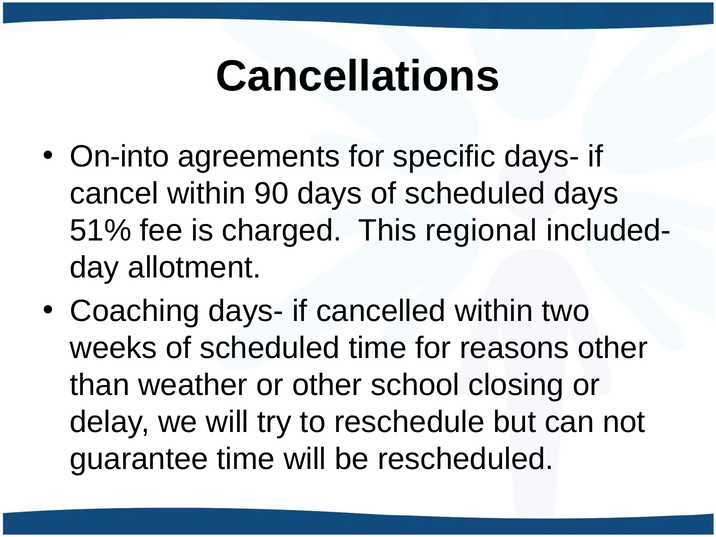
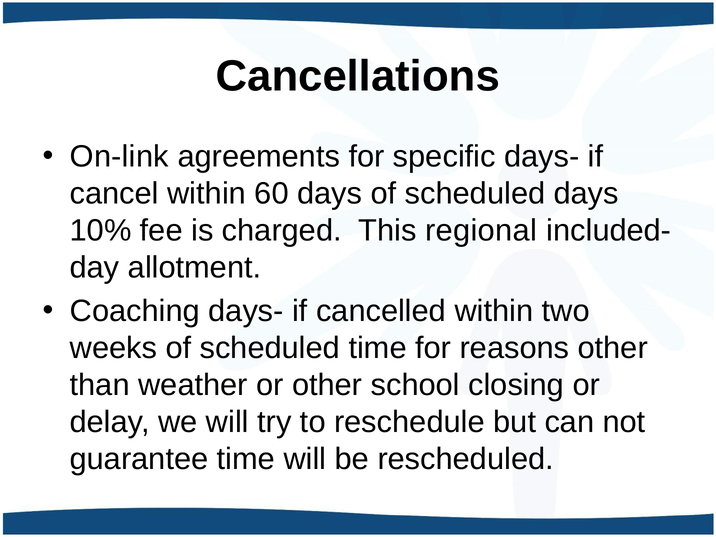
On-into: On-into -> On-link (119, 157)
90: 90 -> 60 (272, 194)
51%: 51% -> 10% (101, 231)
